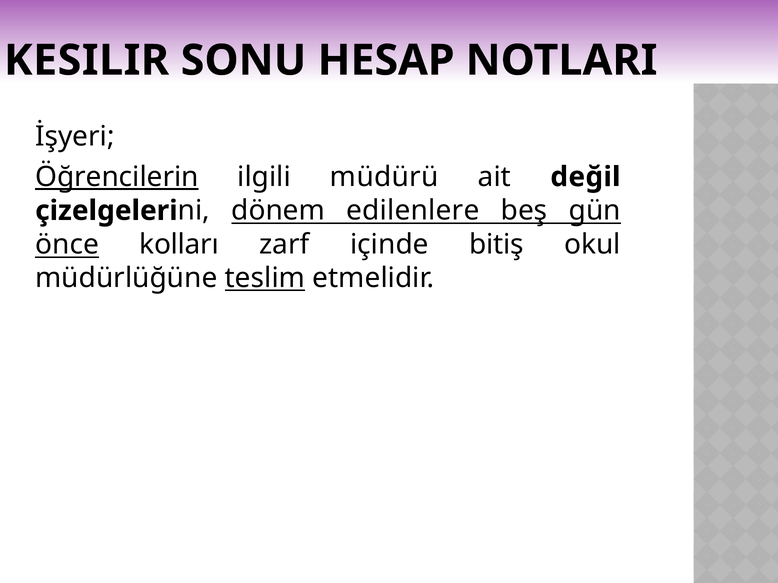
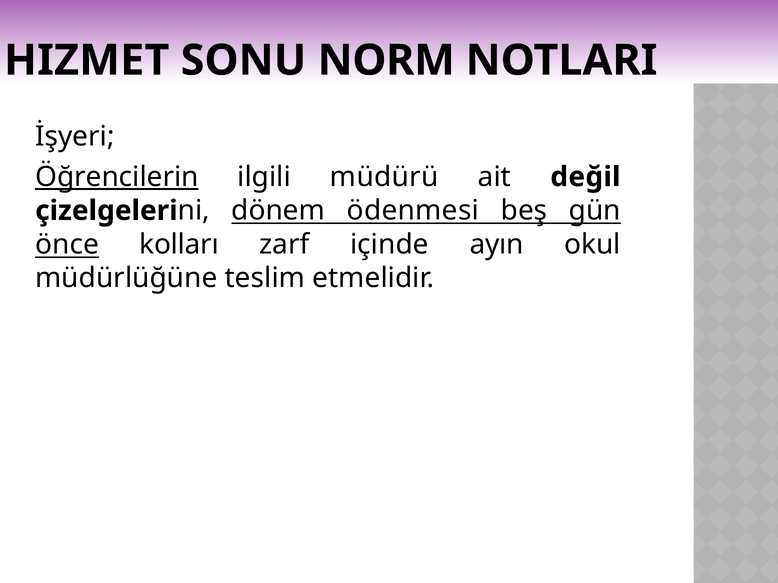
KESILIR: KESILIR -> HIZMET (87, 61)
HESAP: HESAP -> NORM (386, 61)
edilenlere: edilenlere -> ödenmesi (413, 211)
bitiş: bitiş -> ayın (496, 245)
teslim underline: present -> none (265, 278)
